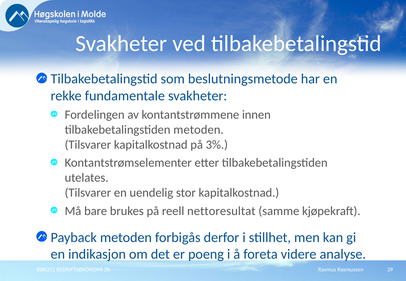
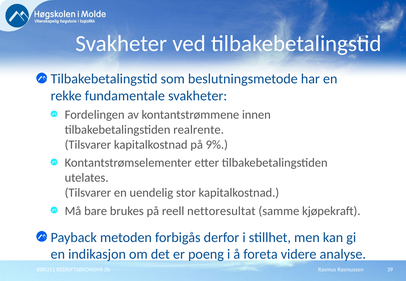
tilbakebetalingstiden metoden: metoden -> realrente (199, 130)
3%: 3% -> 9% (217, 145)
